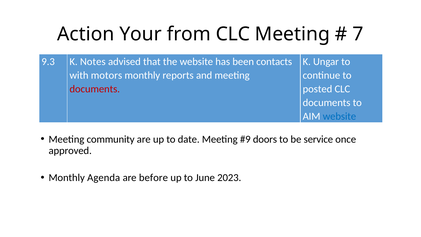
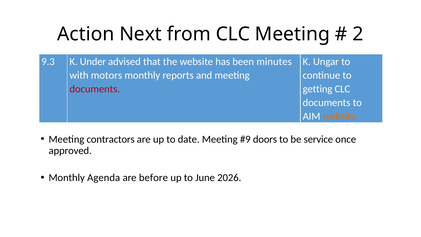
Your: Your -> Next (141, 34)
7: 7 -> 2 (358, 34)
Notes: Notes -> Under (93, 61)
contacts: contacts -> minutes (274, 61)
posted: posted -> getting (317, 89)
website colour: blue -> orange (339, 116)
community: community -> contractors (111, 139)
2023: 2023 -> 2026 (229, 178)
